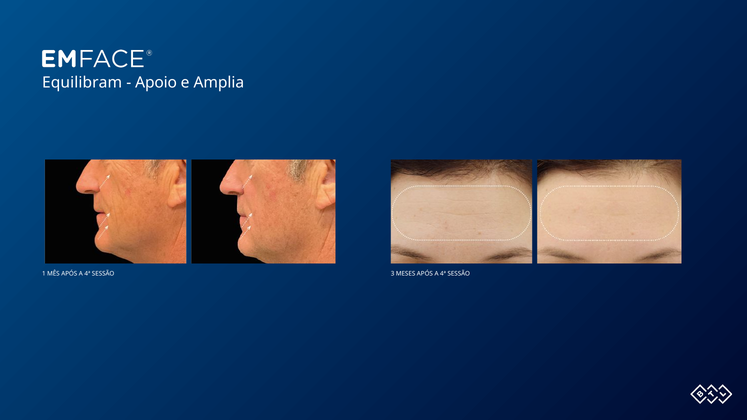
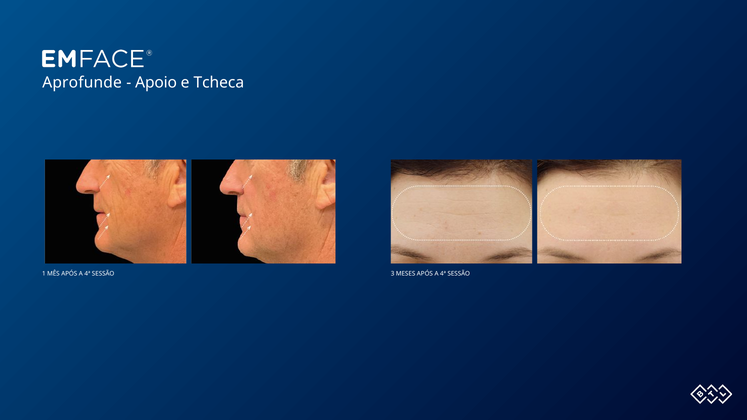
Equilibram: Equilibram -> Aprofunde (82, 83)
Amplia: Amplia -> Tcheca (219, 83)
